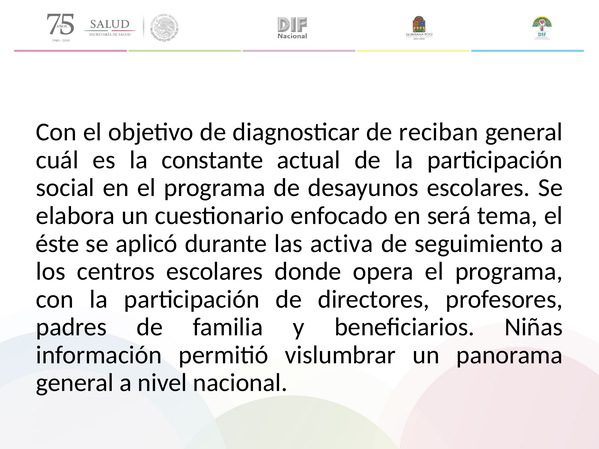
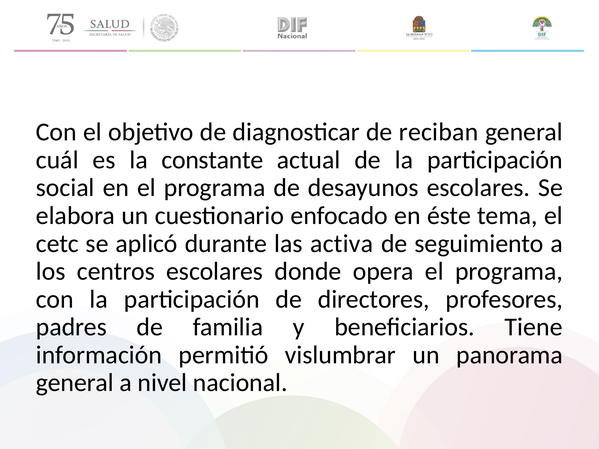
será: será -> éste (449, 216)
éste: éste -> cetc (57, 244)
Niñas: Niñas -> Tiene (534, 327)
